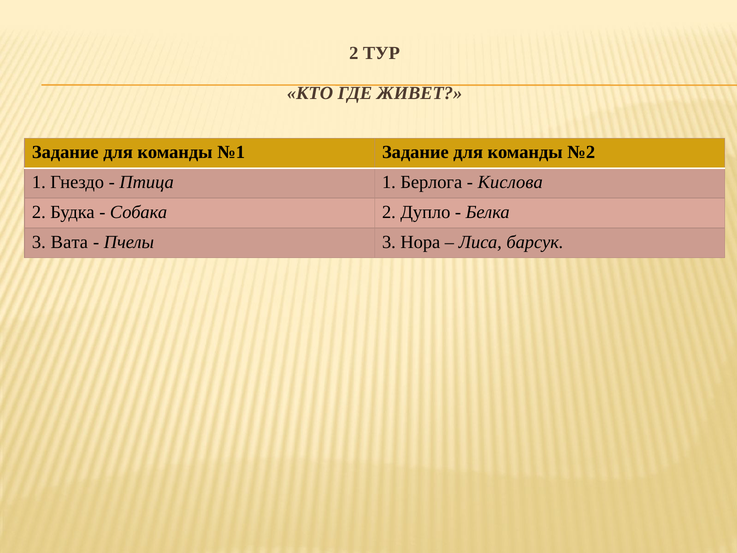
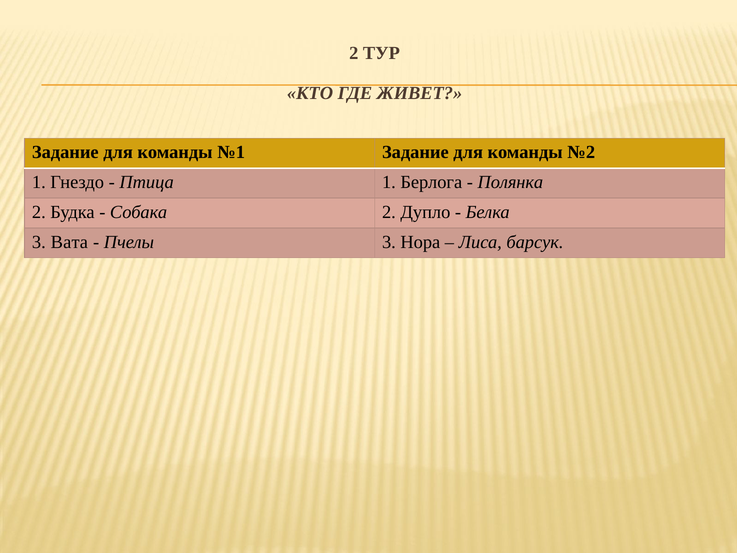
Кислова: Кислова -> Полянка (510, 182)
